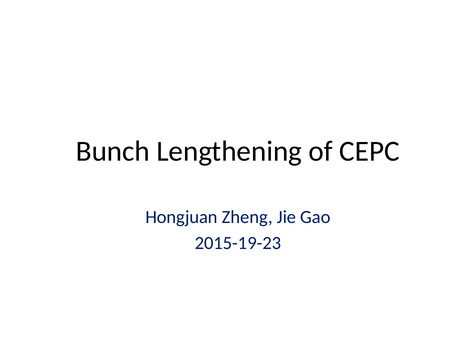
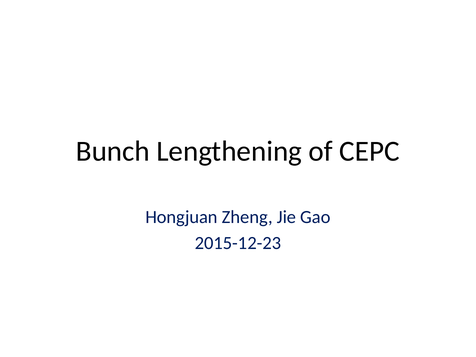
2015-19-23: 2015-19-23 -> 2015-12-23 (238, 243)
